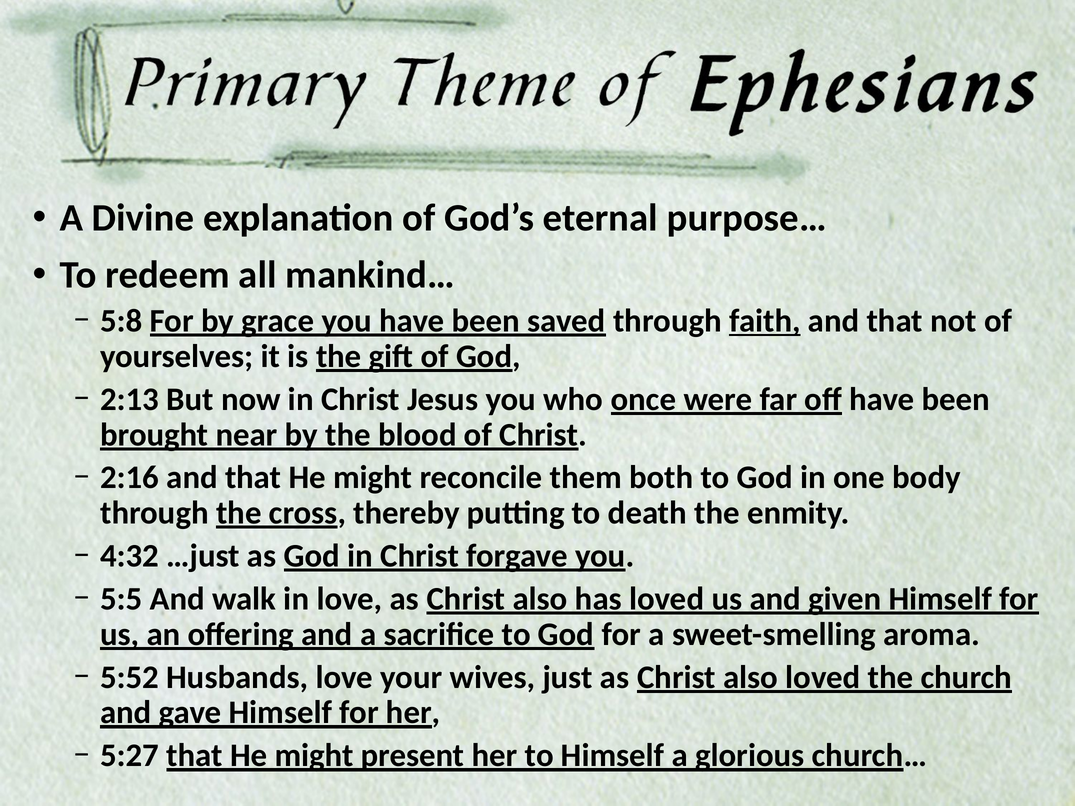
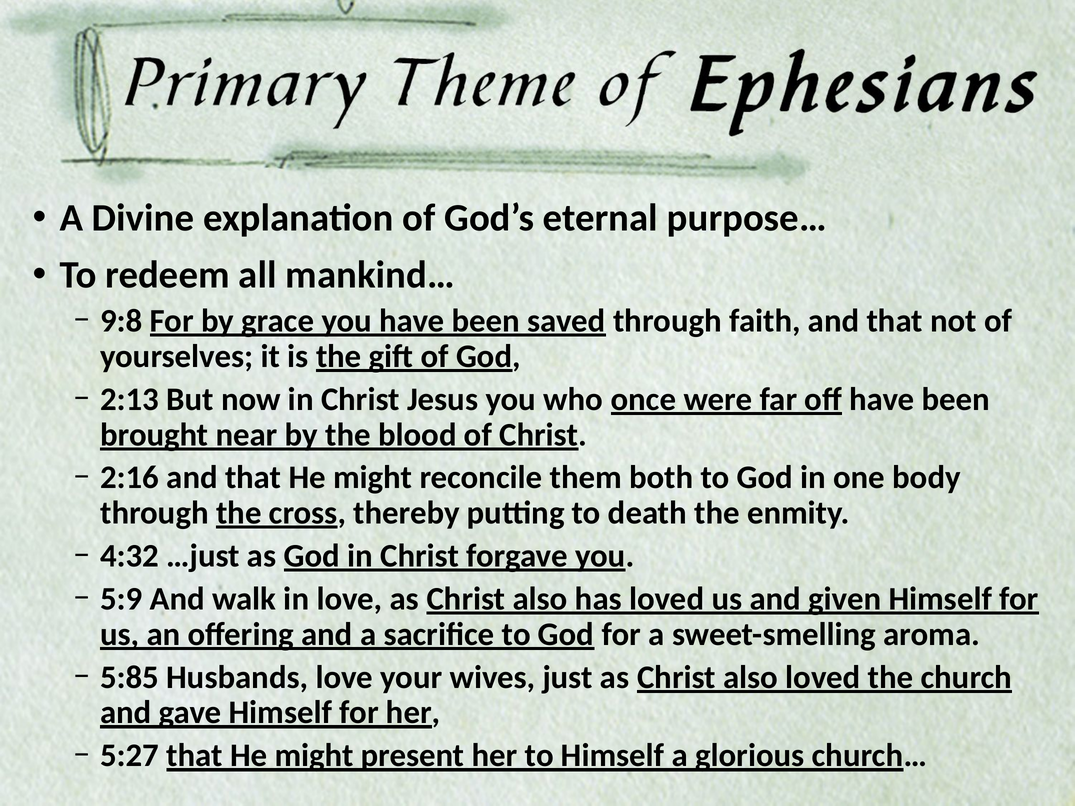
5:8: 5:8 -> 9:8 (121, 321)
faith underline: present -> none (765, 321)
5:5: 5:5 -> 5:9 (121, 599)
5:52: 5:52 -> 5:85 (130, 677)
